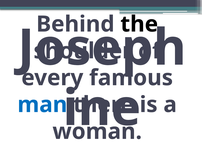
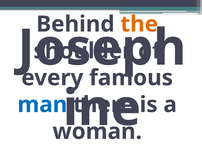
the colour: black -> orange (139, 24)
